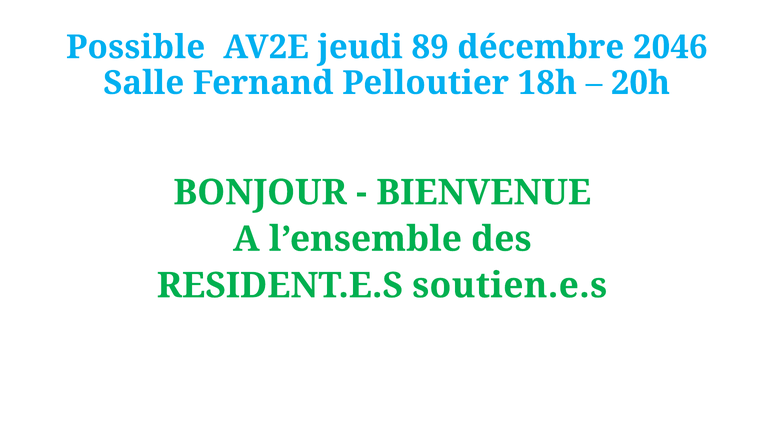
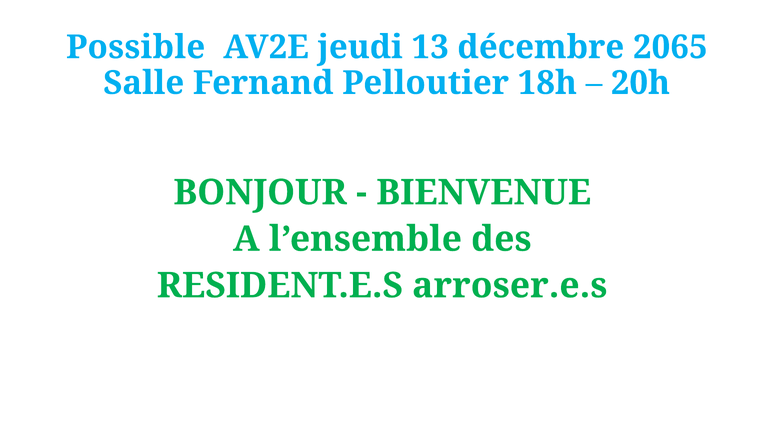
89: 89 -> 13 (430, 47)
2046: 2046 -> 2065 (670, 47)
soutien.e.s: soutien.e.s -> arroser.e.s (510, 285)
